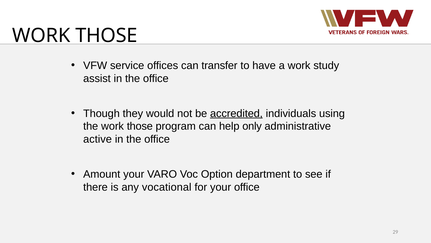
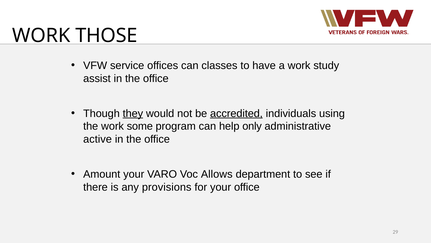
transfer: transfer -> classes (219, 65)
they underline: none -> present (133, 113)
the work those: those -> some (140, 126)
Option: Option -> Allows (217, 174)
vocational: vocational -> provisions (167, 187)
